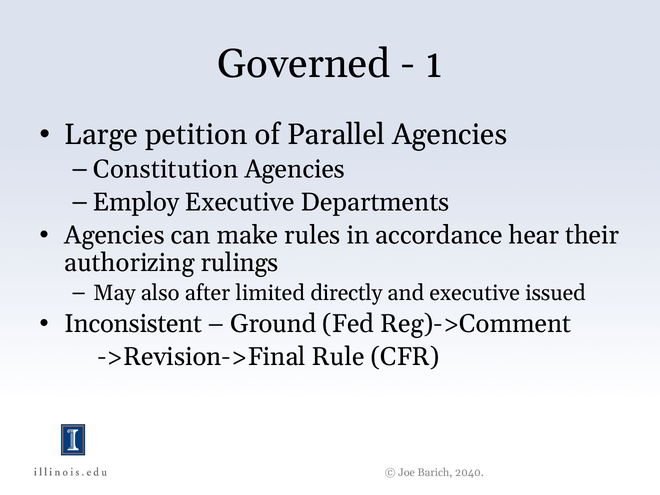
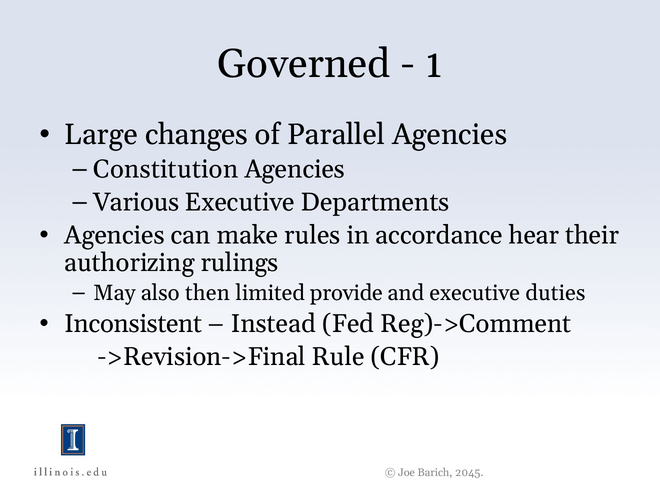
petition: petition -> changes (196, 134)
Employ: Employ -> Various (136, 202)
after: after -> then (207, 293)
directly: directly -> provide (346, 293)
issued: issued -> duties (555, 293)
Ground: Ground -> Instead (273, 324)
2040: 2040 -> 2045 (469, 473)
